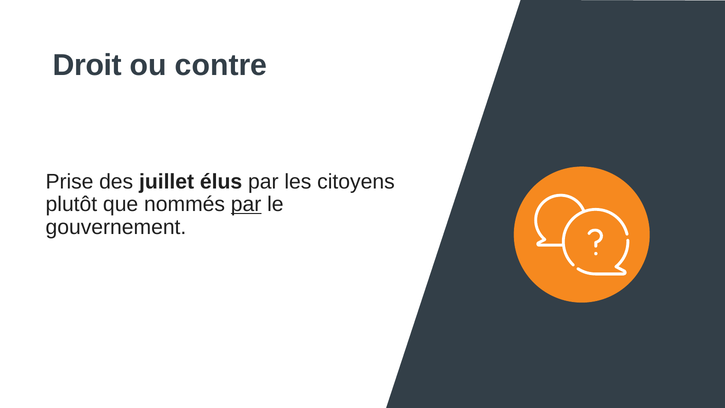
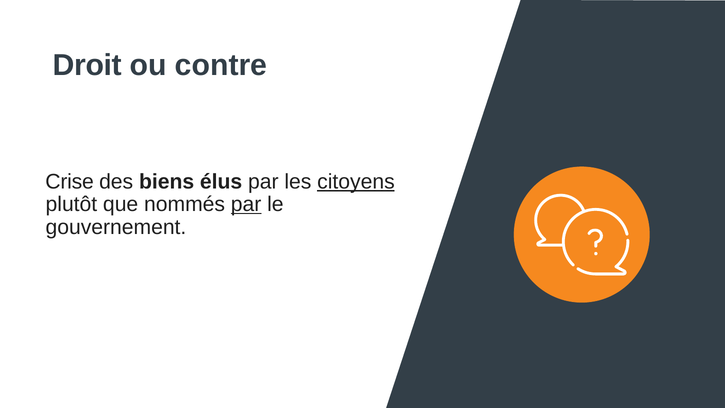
Prise: Prise -> Crise (70, 182)
juillet: juillet -> biens (167, 182)
citoyens underline: none -> present (356, 182)
